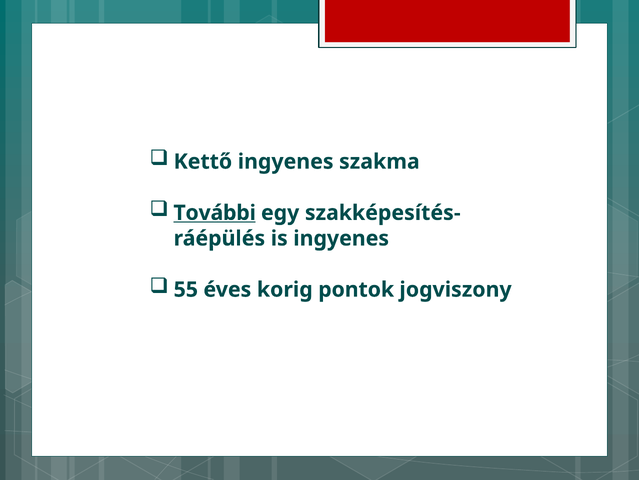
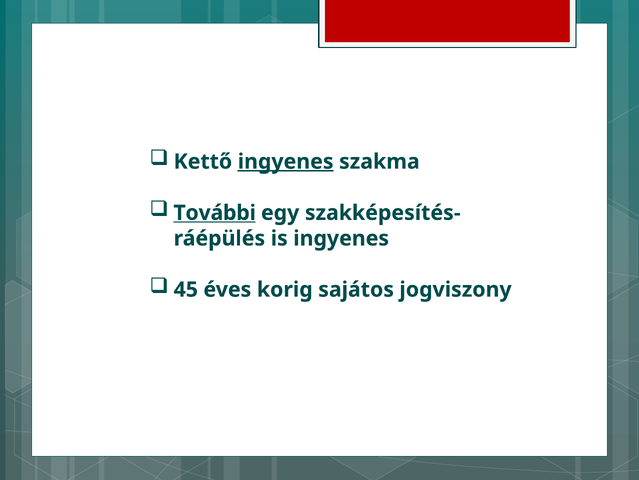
ingyenes underline: none -> present (286, 161)
55: 55 -> 45 (186, 289)
pontok: pontok -> sajátos (356, 289)
